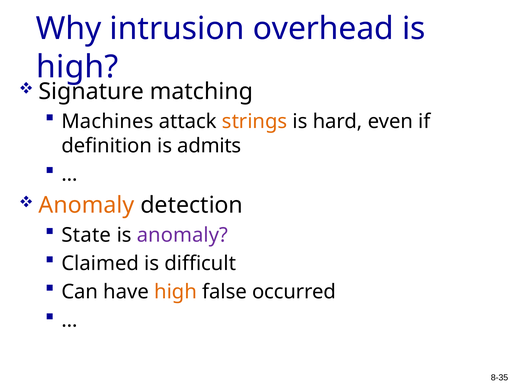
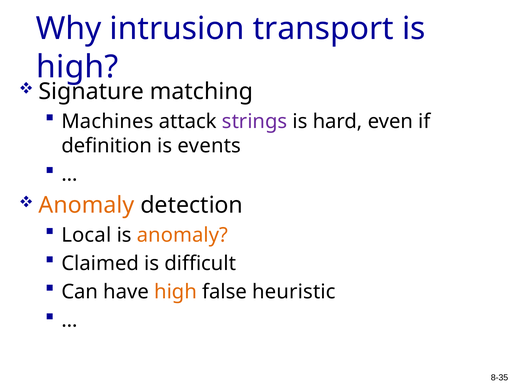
overhead: overhead -> transport (323, 29)
strings colour: orange -> purple (255, 122)
admits: admits -> events (209, 146)
State: State -> Local (86, 235)
anomaly colour: purple -> orange (182, 235)
occurred: occurred -> heuristic (294, 292)
